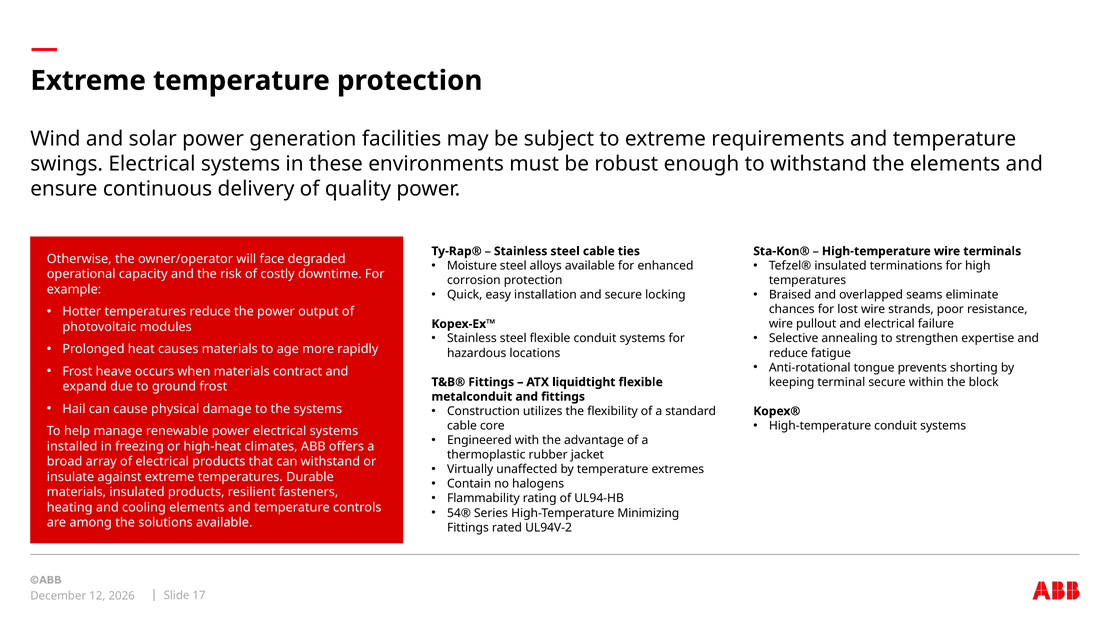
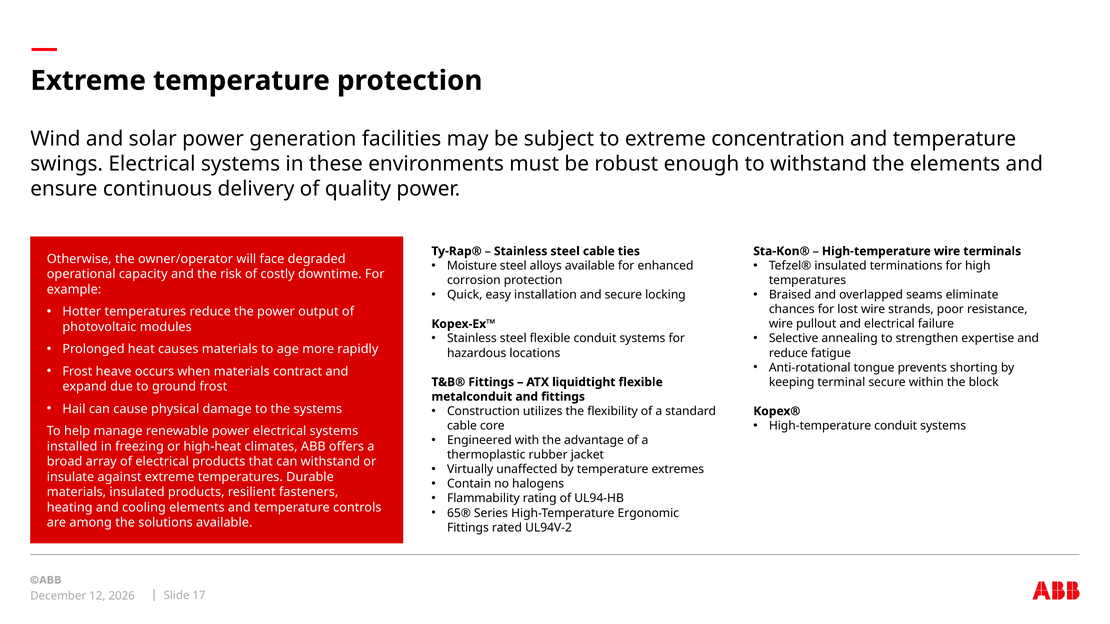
requirements: requirements -> concentration (778, 139)
54®: 54® -> 65® (459, 513)
Minimizing: Minimizing -> Ergonomic (648, 513)
